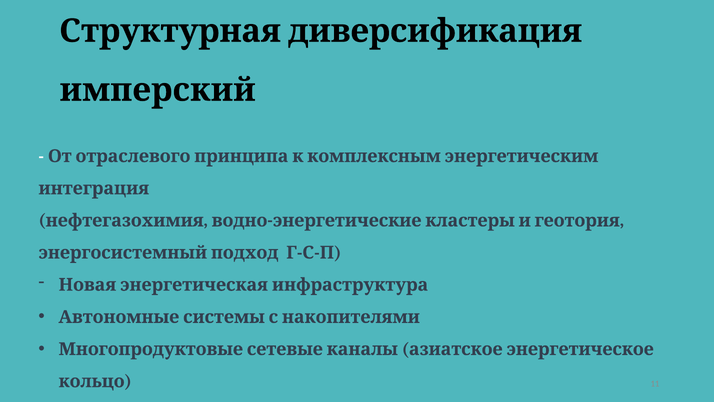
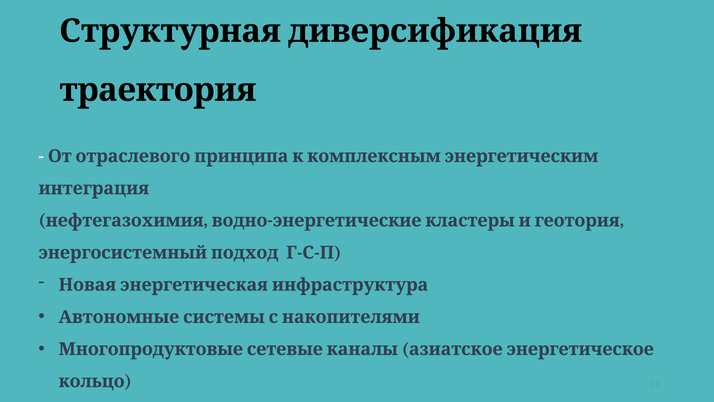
имперский: имперский -> траектория (158, 90)
